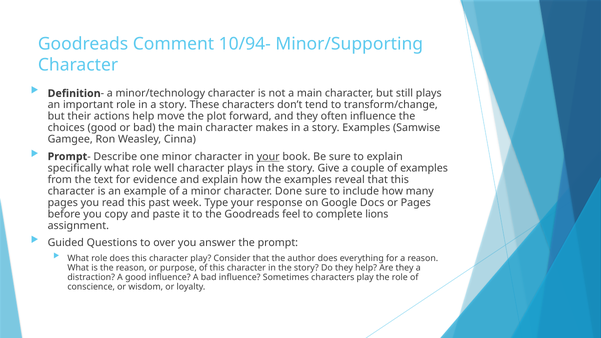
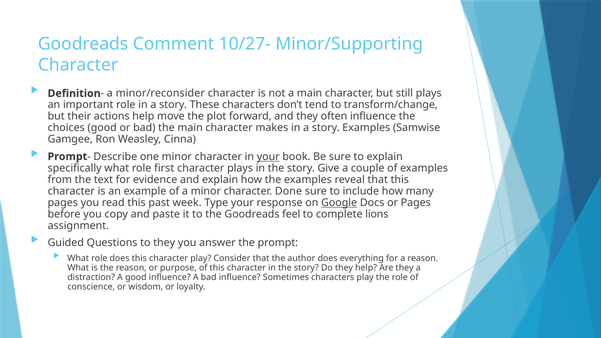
10/94-: 10/94- -> 10/27- (245, 44)
minor/technology: minor/technology -> minor/reconsider (160, 93)
well: well -> first (164, 168)
Google underline: none -> present (339, 203)
to over: over -> they (164, 243)
